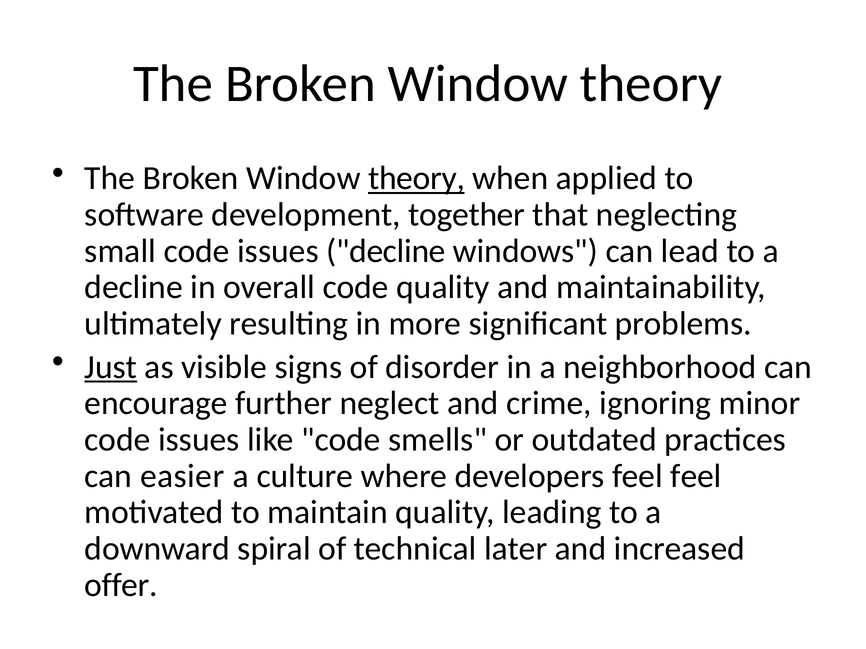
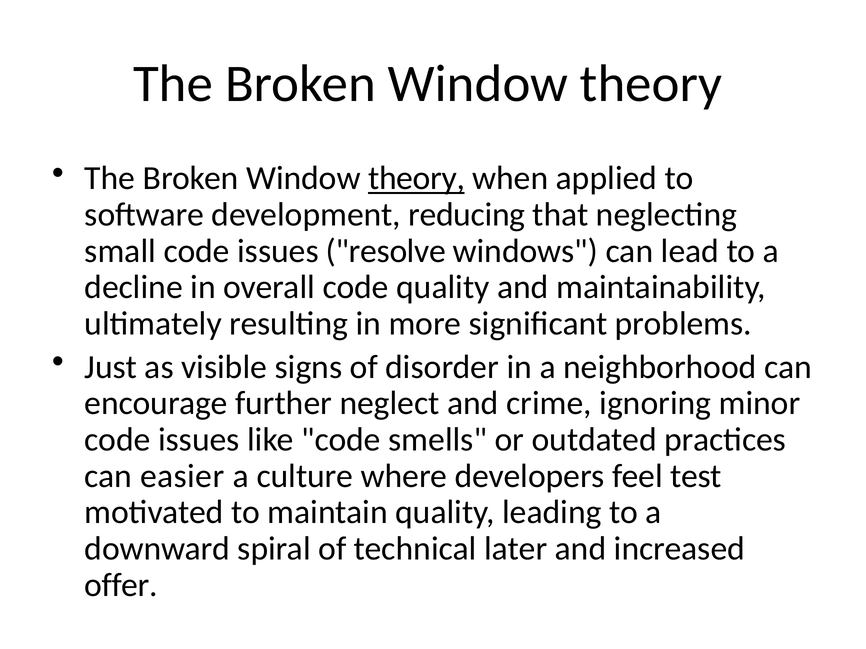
together: together -> reducing (467, 215)
issues decline: decline -> resolve (386, 251)
Just underline: present -> none (111, 367)
feel feel: feel -> test (696, 476)
